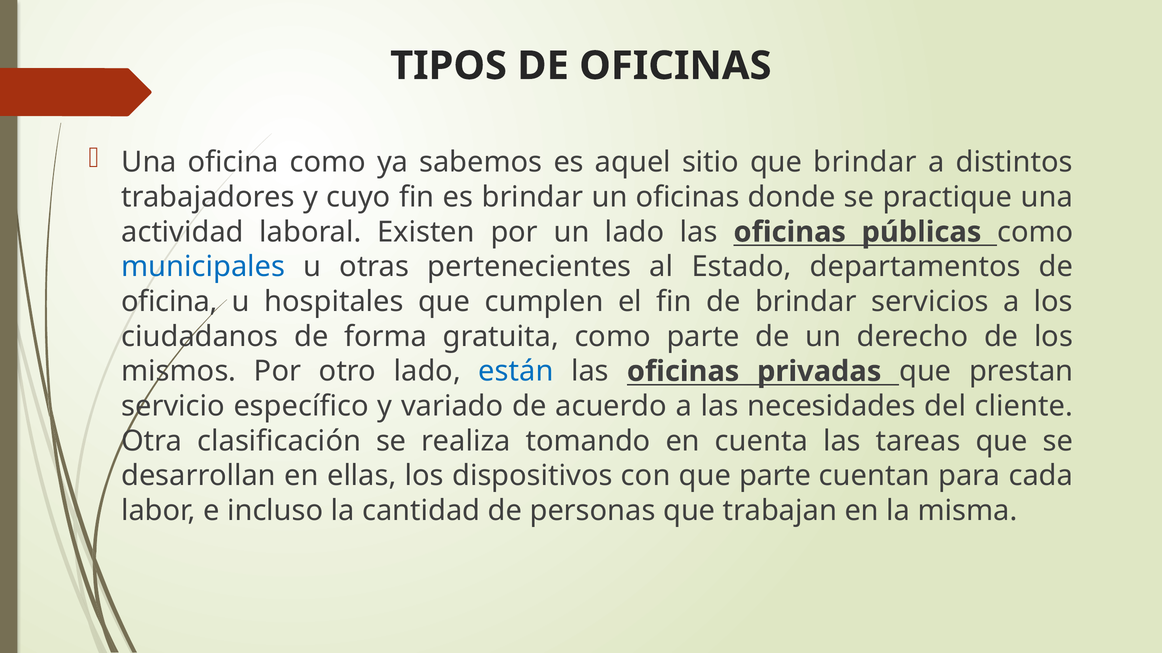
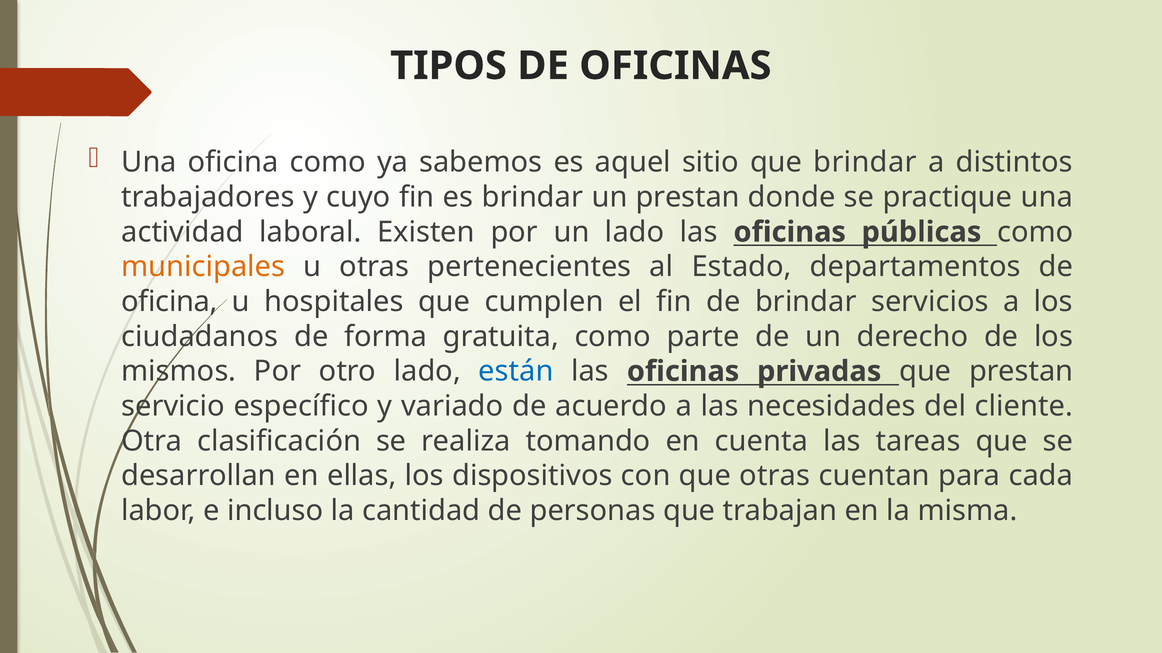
un oficinas: oficinas -> prestan (688, 197)
municipales colour: blue -> orange (203, 267)
que parte: parte -> otras (775, 476)
